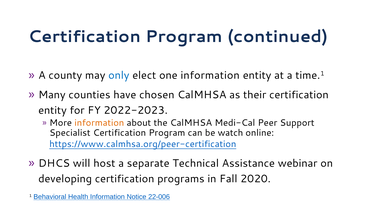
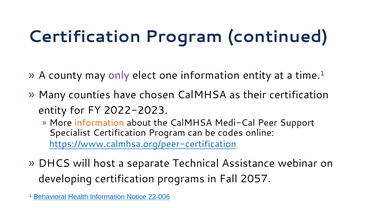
only colour: blue -> purple (119, 75)
watch: watch -> codes (230, 133)
2020: 2020 -> 2057 (256, 179)
